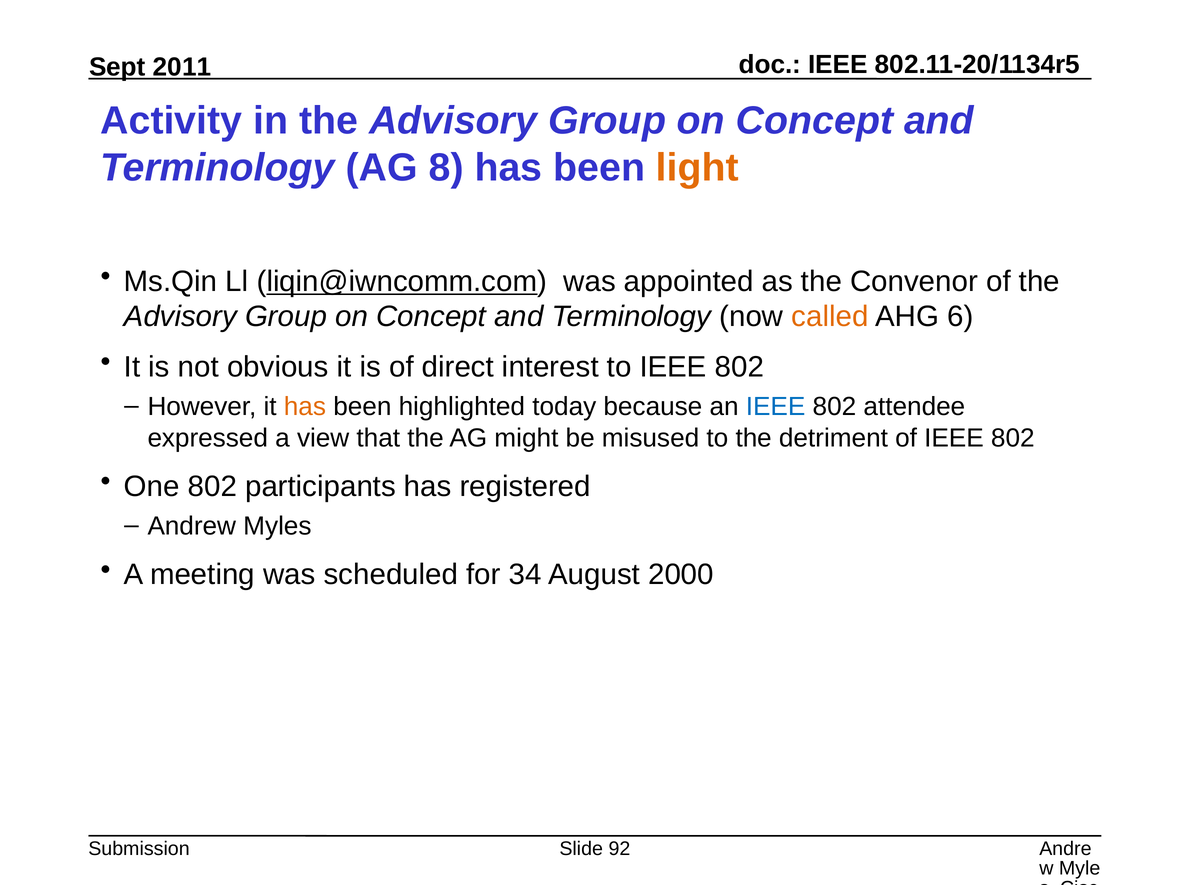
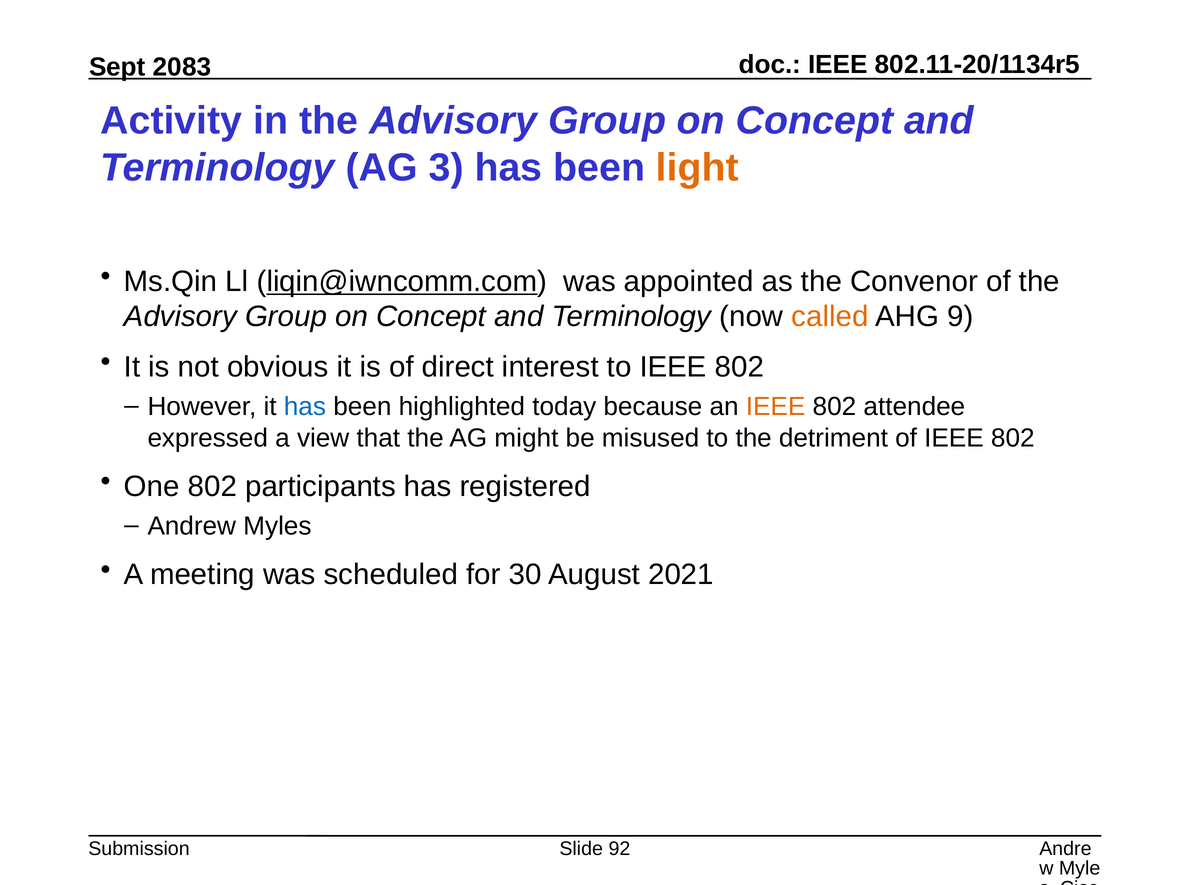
2011: 2011 -> 2083 (182, 67)
8: 8 -> 3 (446, 168)
6: 6 -> 9 (960, 317)
has colour: orange -> blue (305, 407)
IEEE colour: blue -> orange (776, 407)
34: 34 -> 30 (525, 575)
2000: 2000 -> 2021 (681, 575)
